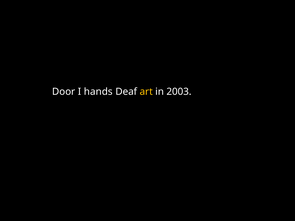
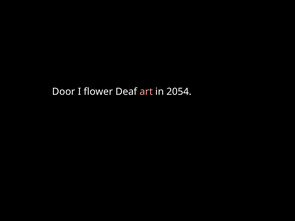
hands: hands -> flower (98, 92)
art colour: yellow -> pink (146, 92)
2003: 2003 -> 2054 (179, 92)
